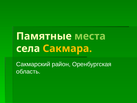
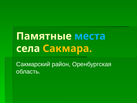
места colour: light green -> light blue (90, 36)
